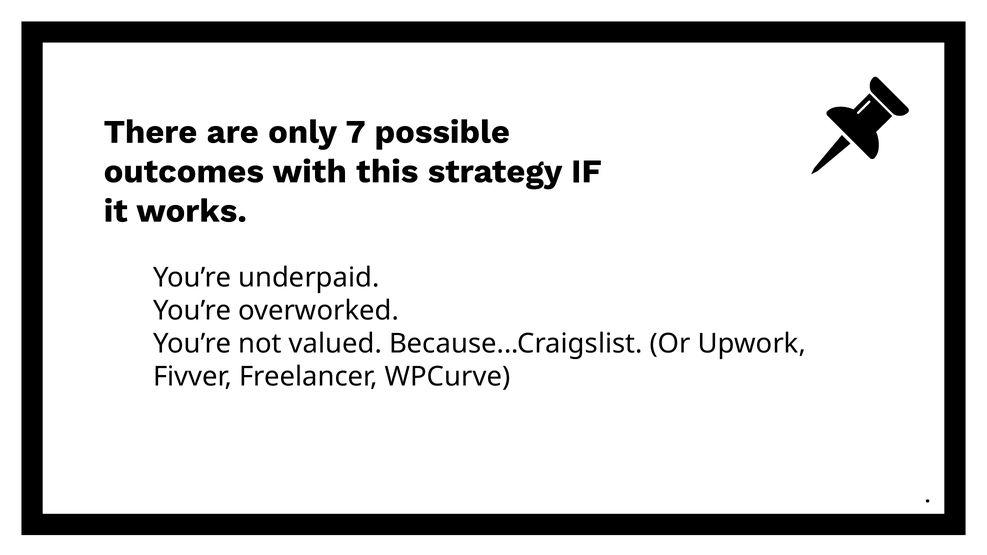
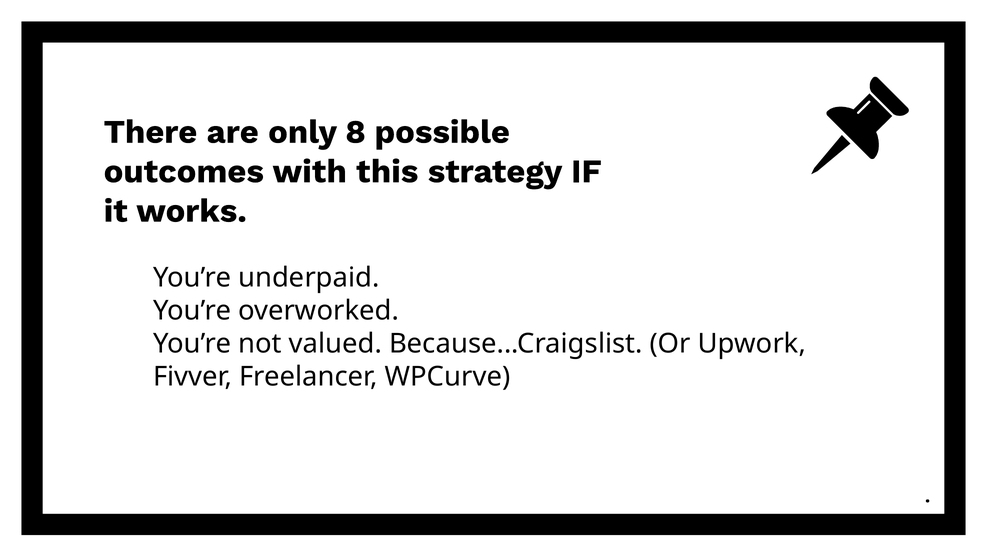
7: 7 -> 8 (356, 132)
